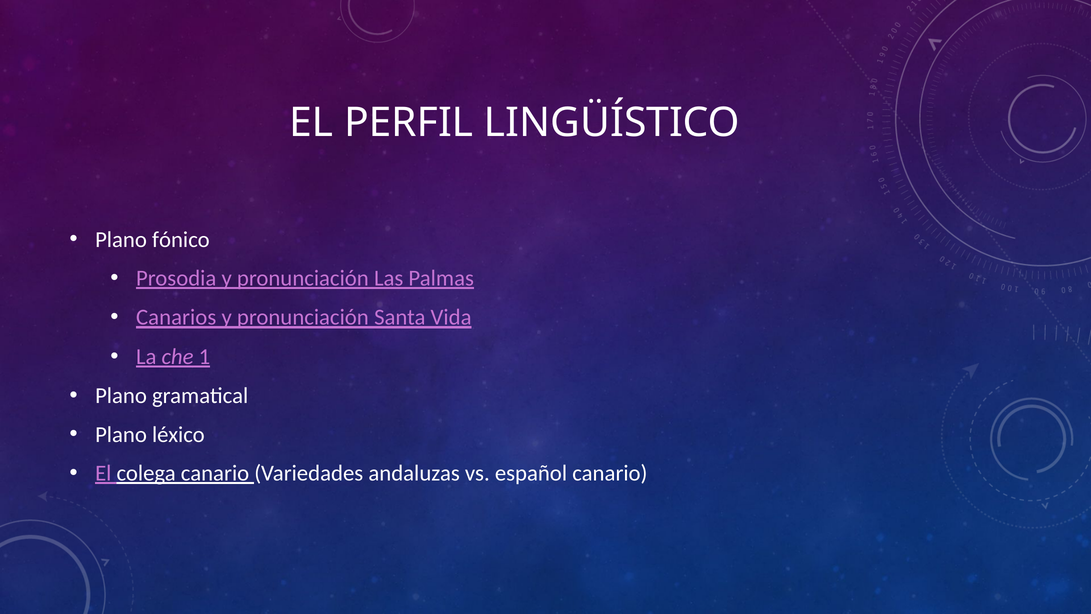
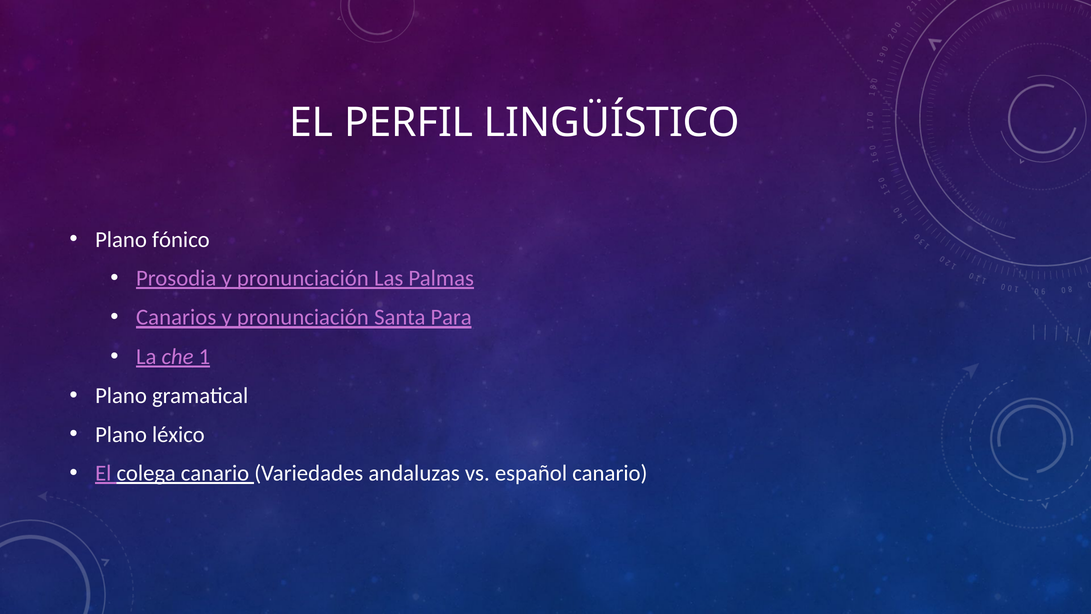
Vida: Vida -> Para (451, 317)
